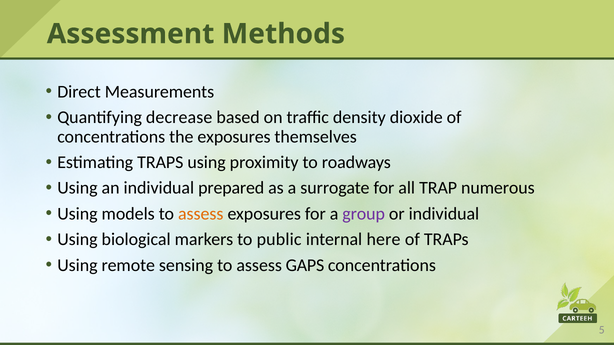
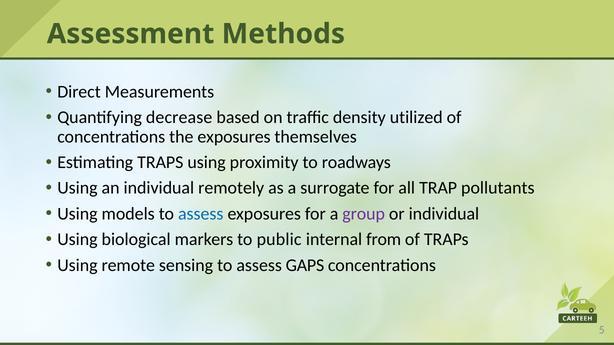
dioxide: dioxide -> utilized (416, 117)
prepared: prepared -> remotely (231, 188)
numerous: numerous -> pollutants (498, 188)
assess colour: orange -> blue (201, 214)
here: here -> from (384, 240)
